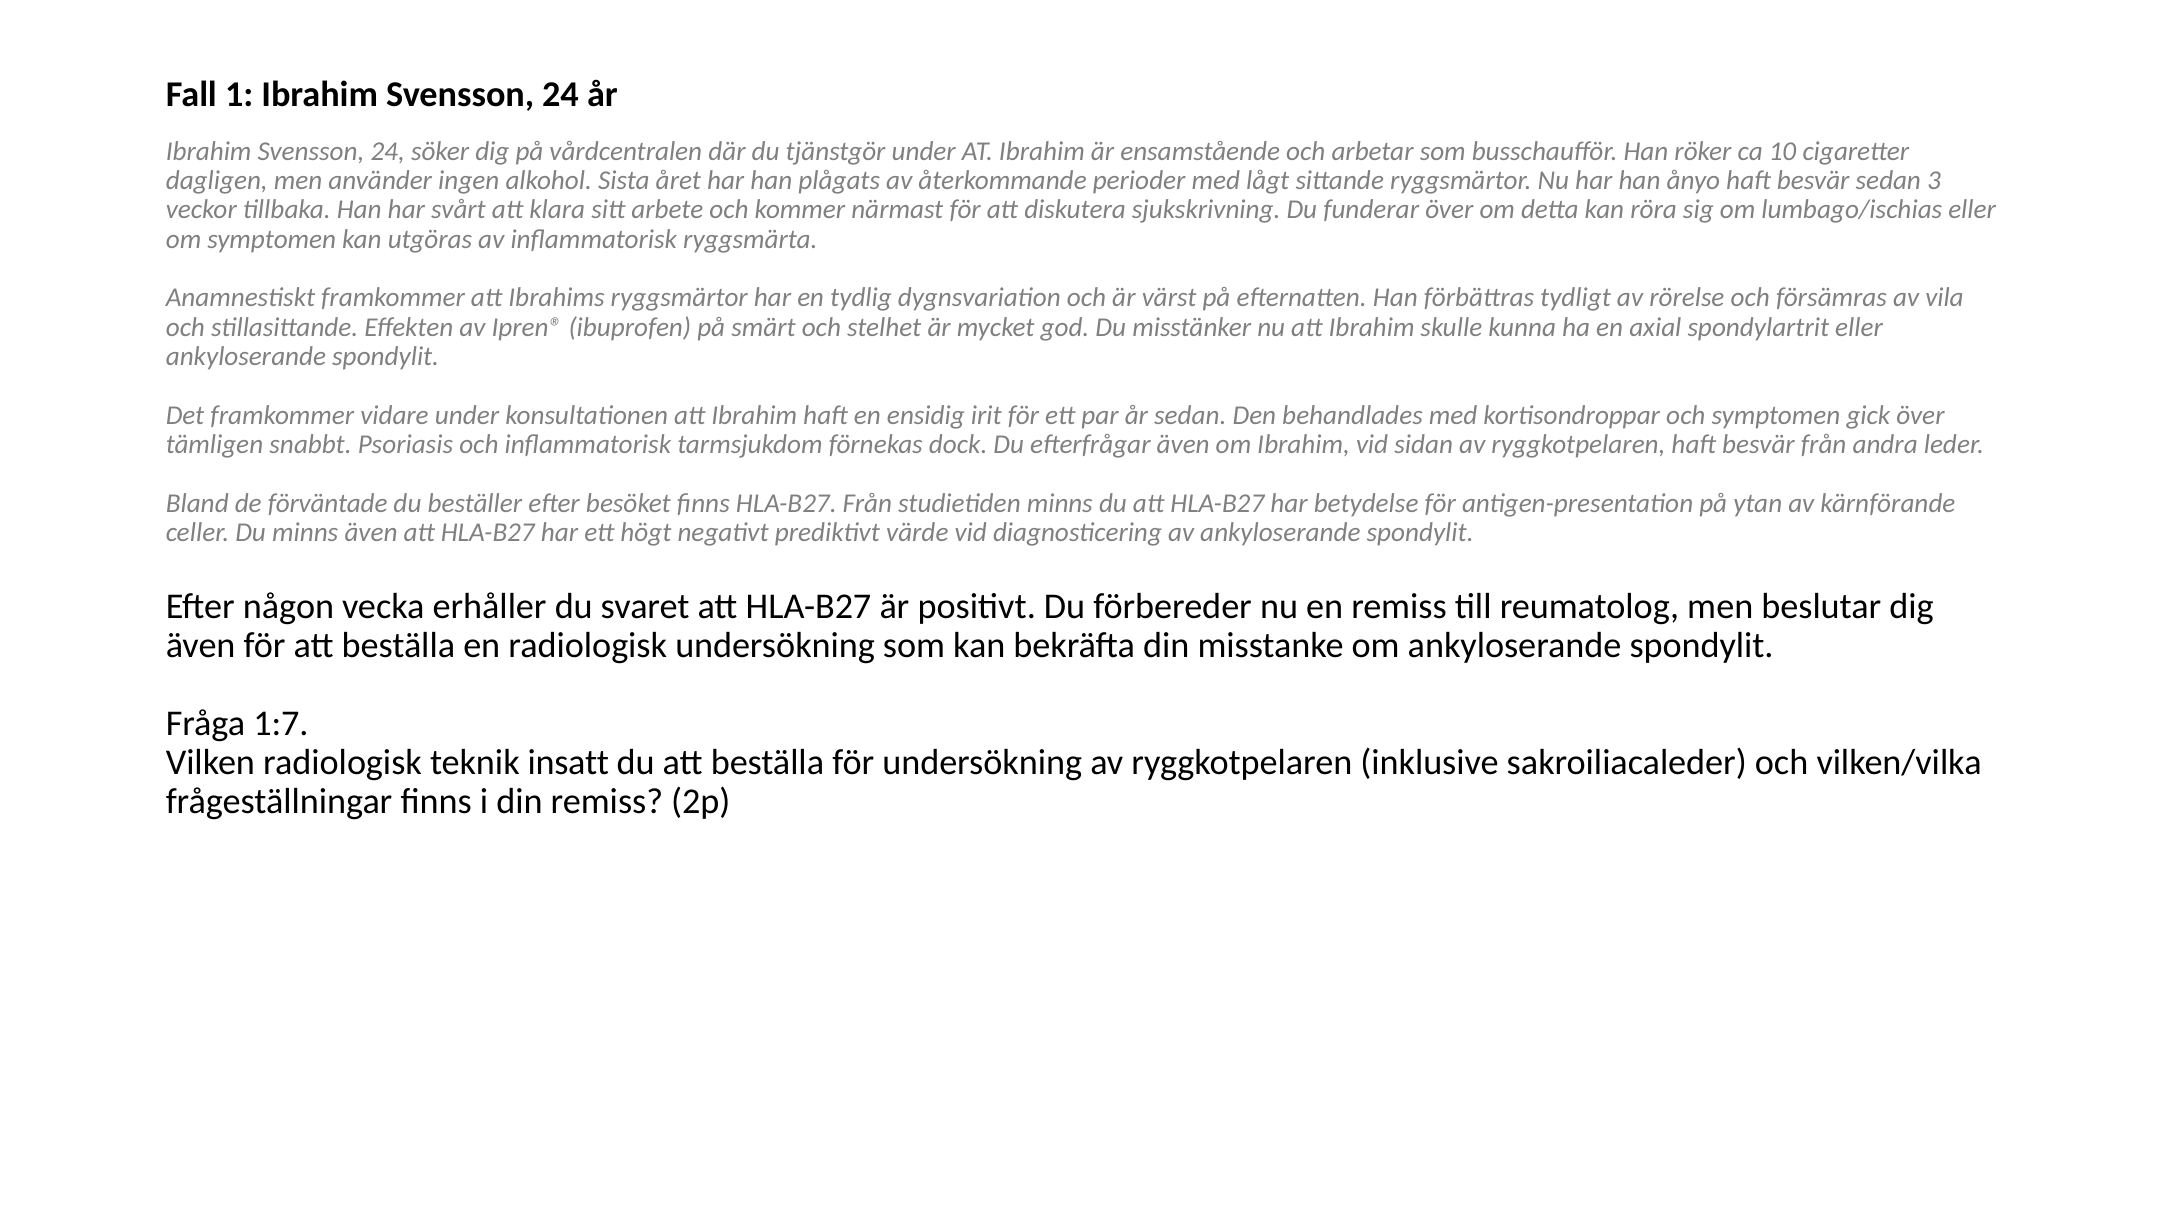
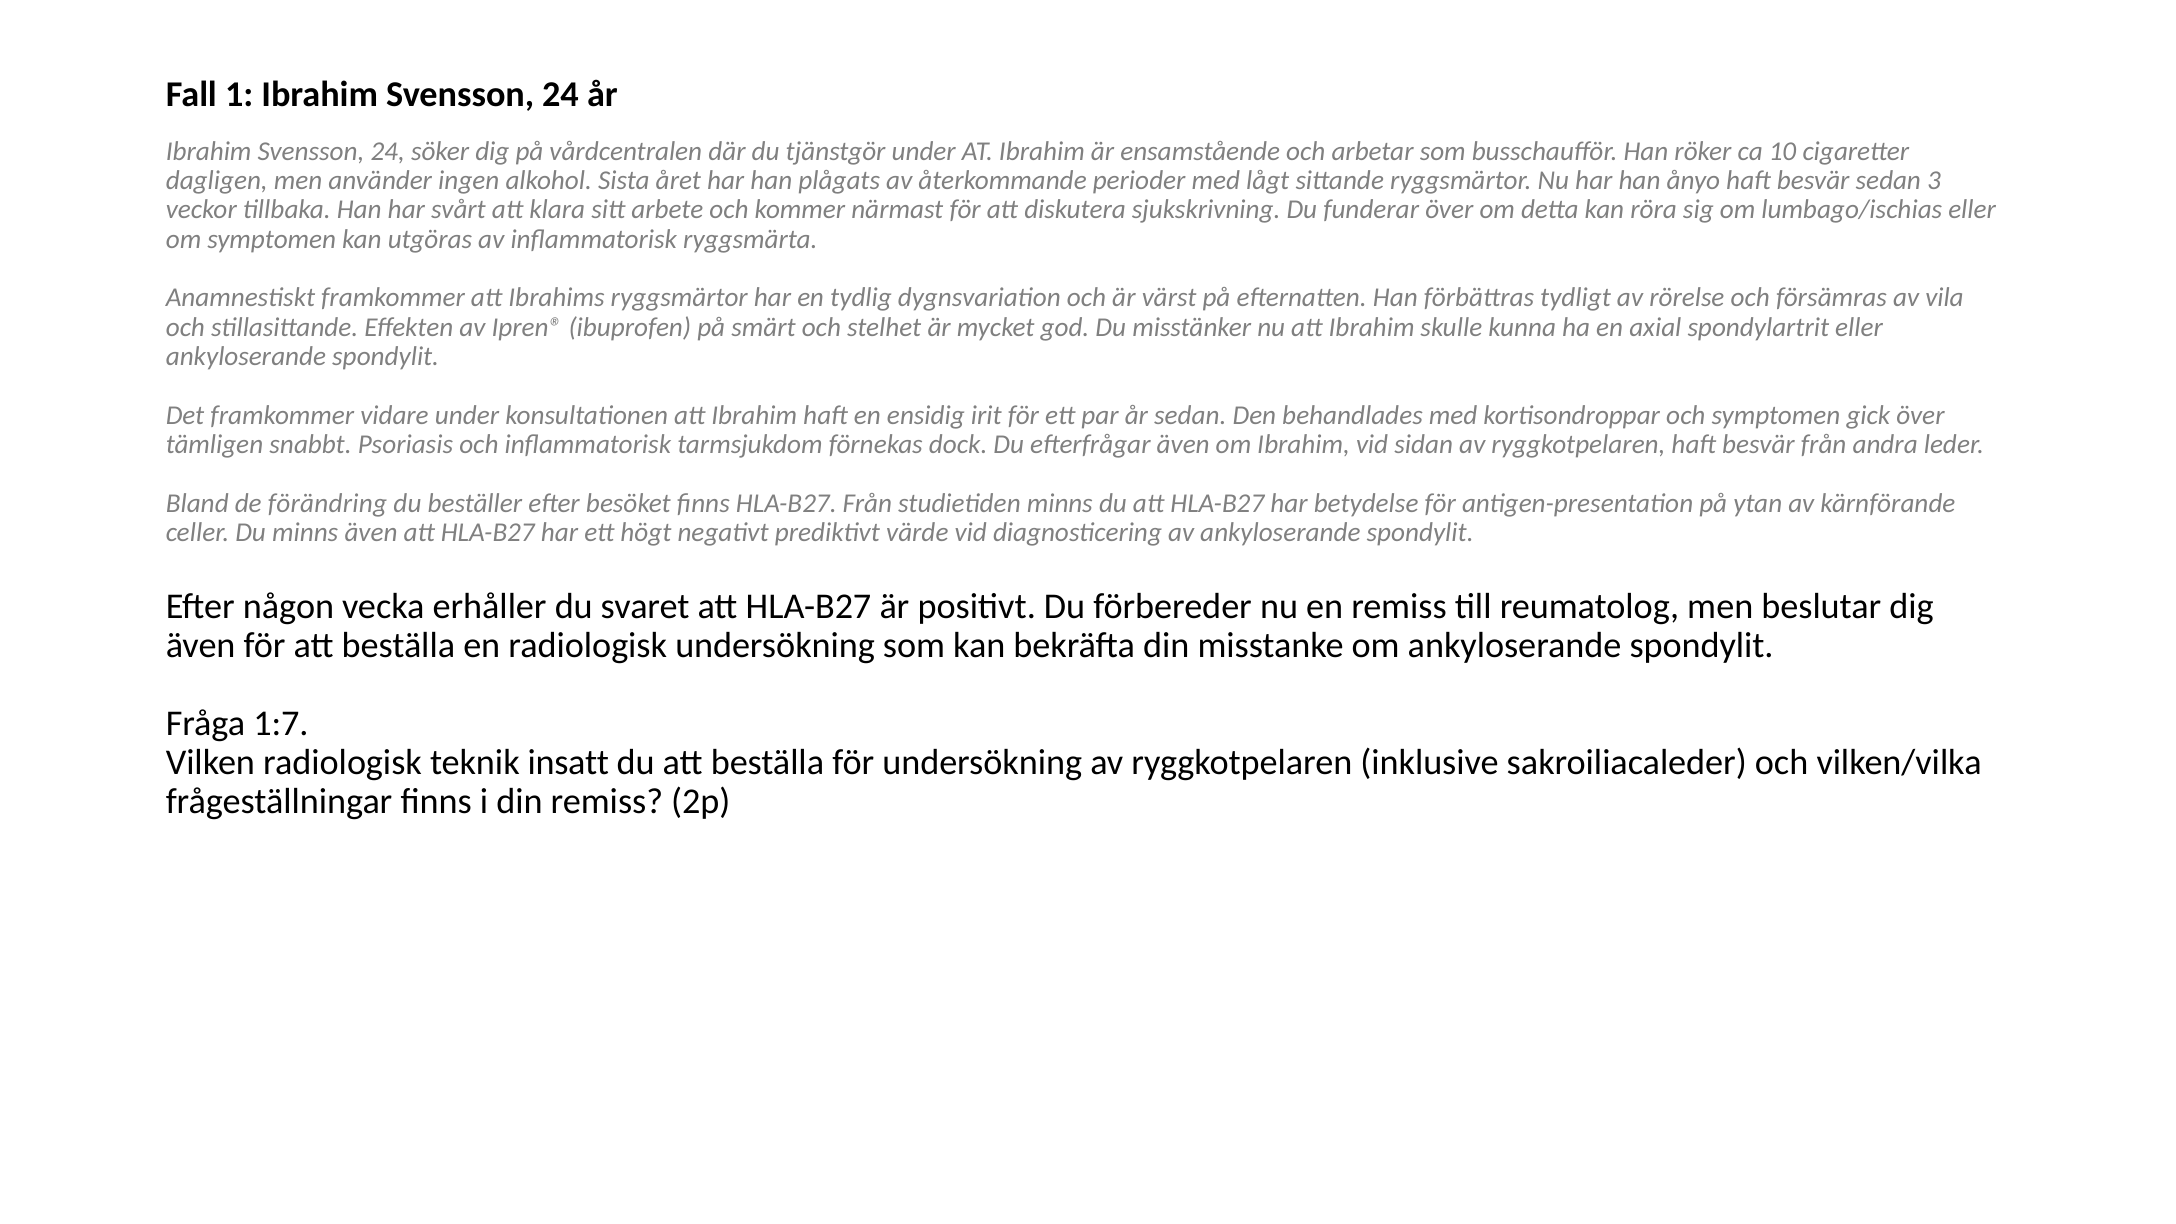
förväntade: förväntade -> förändring (327, 503)
